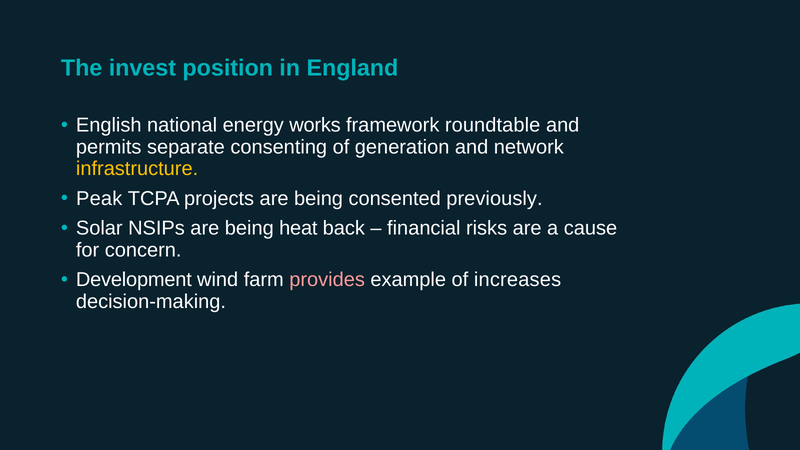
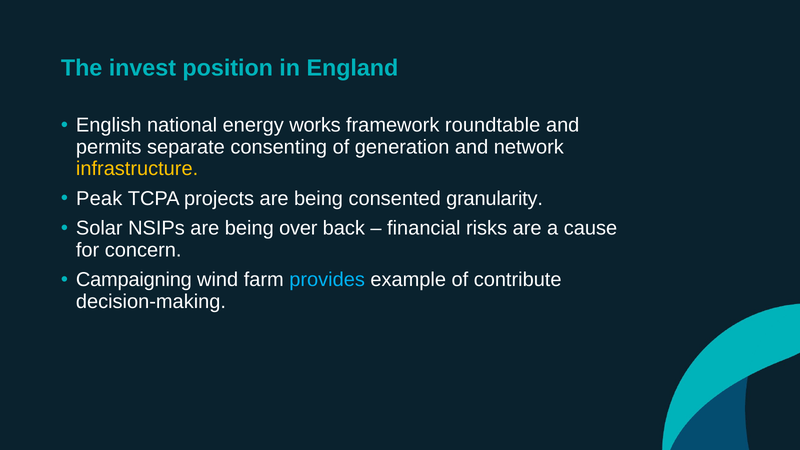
previously: previously -> granularity (495, 198)
heat: heat -> over (298, 228)
Development: Development -> Campaigning (134, 280)
provides colour: pink -> light blue (327, 280)
increases: increases -> contribute (518, 280)
